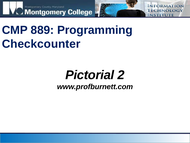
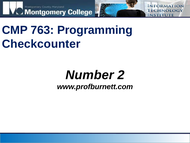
889: 889 -> 763 (42, 30)
Pictorial: Pictorial -> Number (90, 75)
